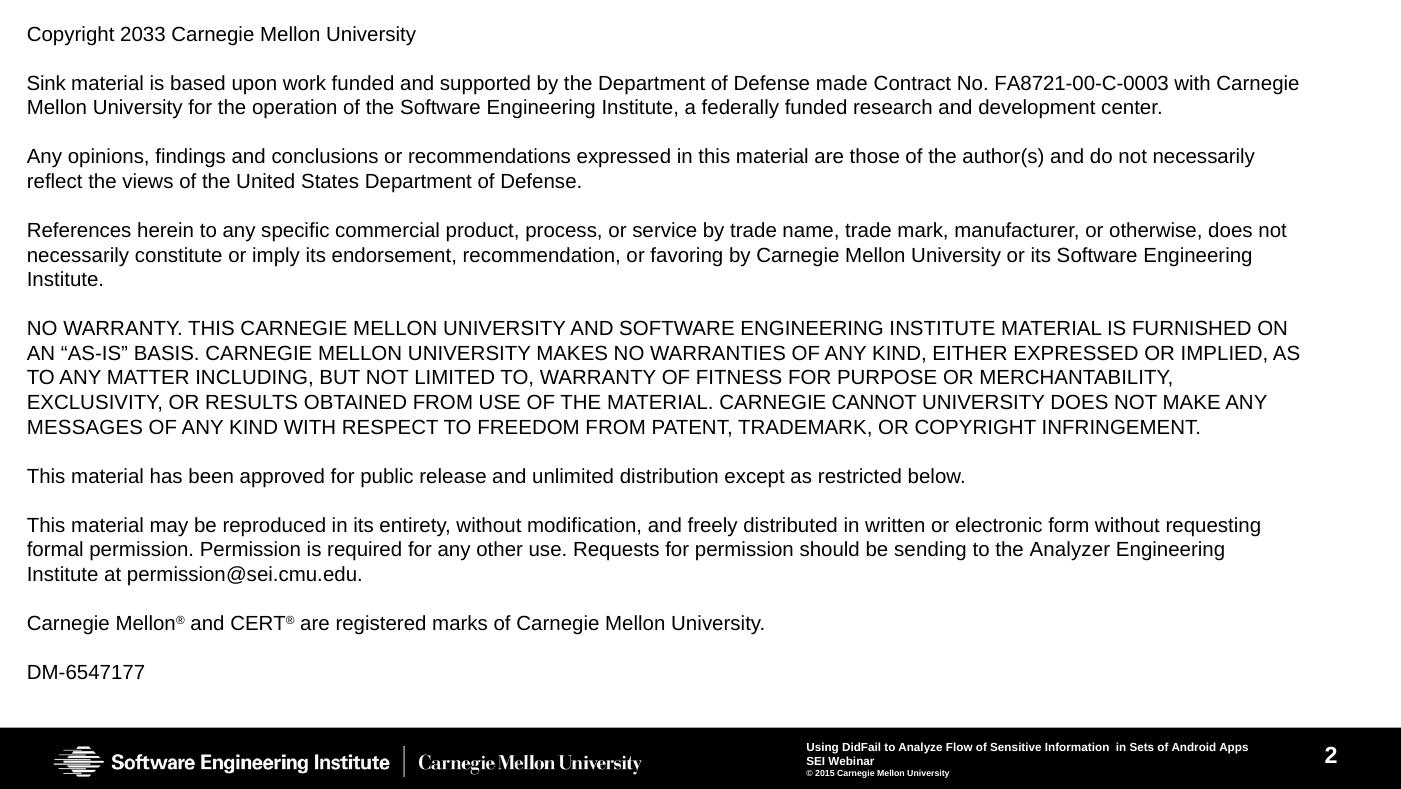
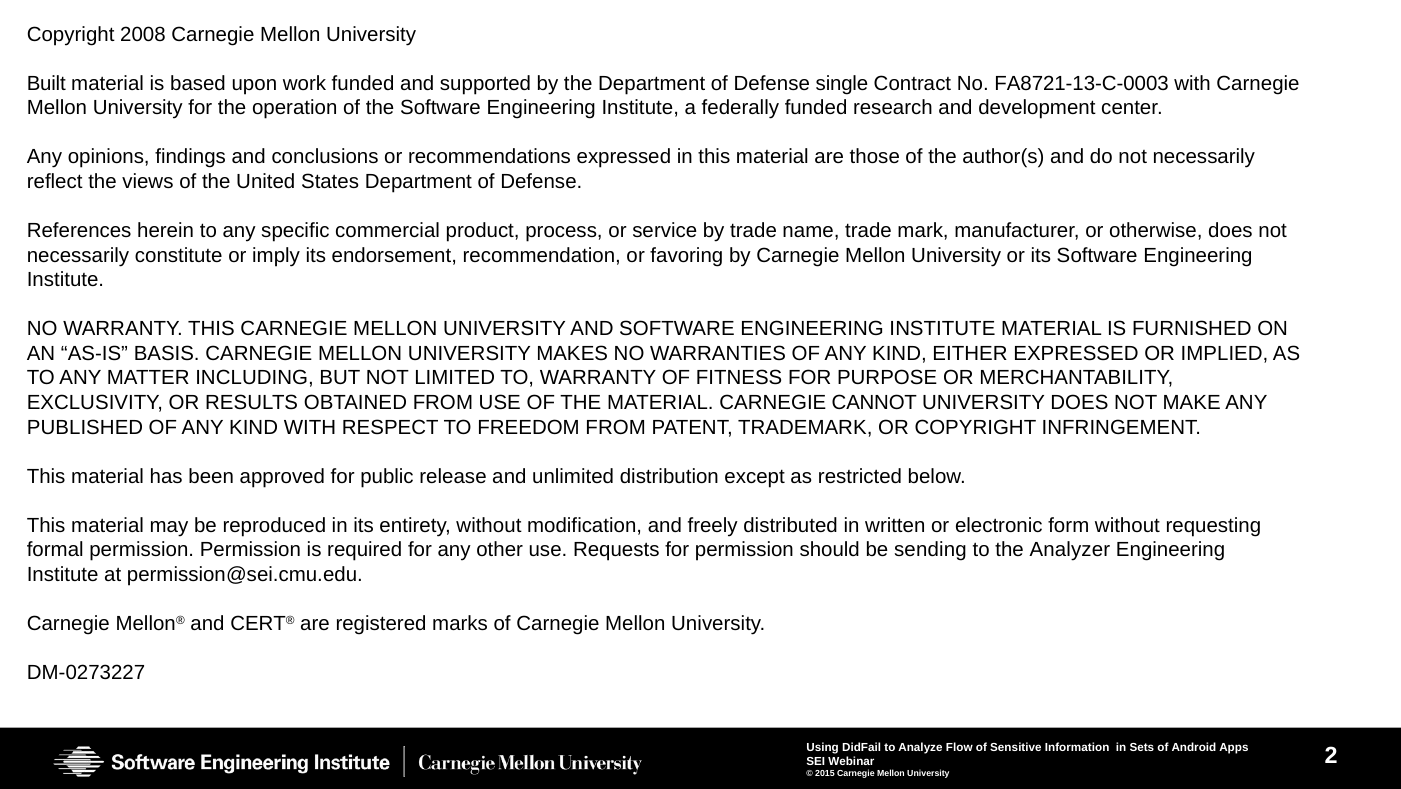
2033: 2033 -> 2008 (143, 34)
Sink: Sink -> Built (46, 83)
made: made -> single (842, 83)
FA8721-00-C-0003: FA8721-00-C-0003 -> FA8721-13-C-0003 (1082, 83)
MESSAGES: MESSAGES -> PUBLISHED (85, 427)
DM-6547177: DM-6547177 -> DM-0273227 (86, 673)
